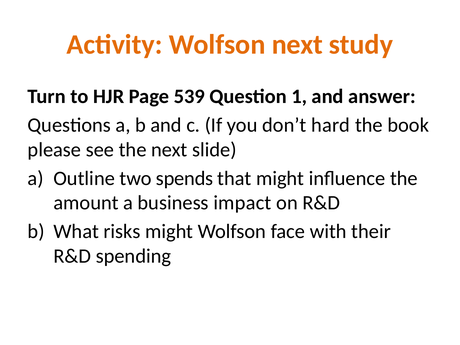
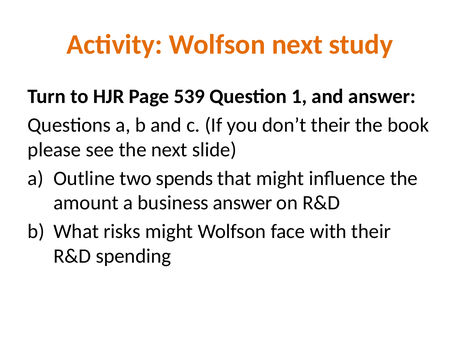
don’t hard: hard -> their (331, 125)
business impact: impact -> answer (243, 203)
